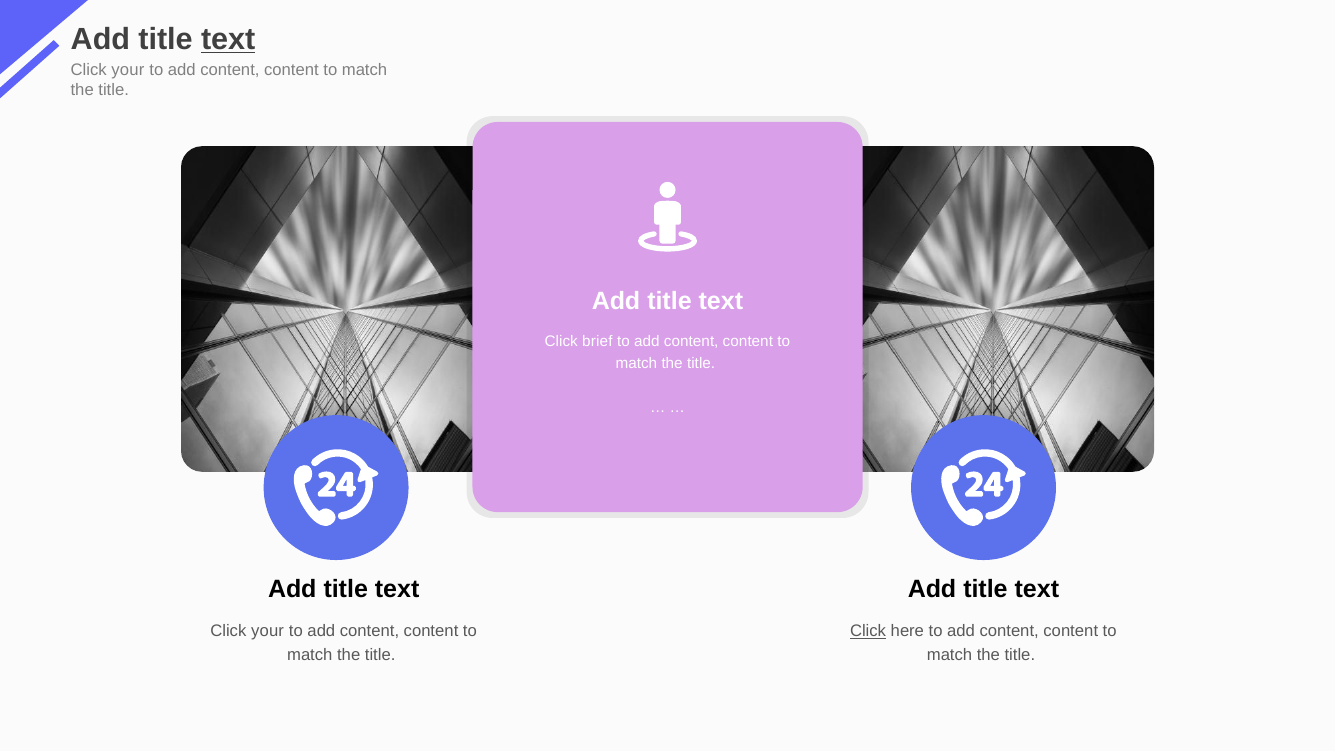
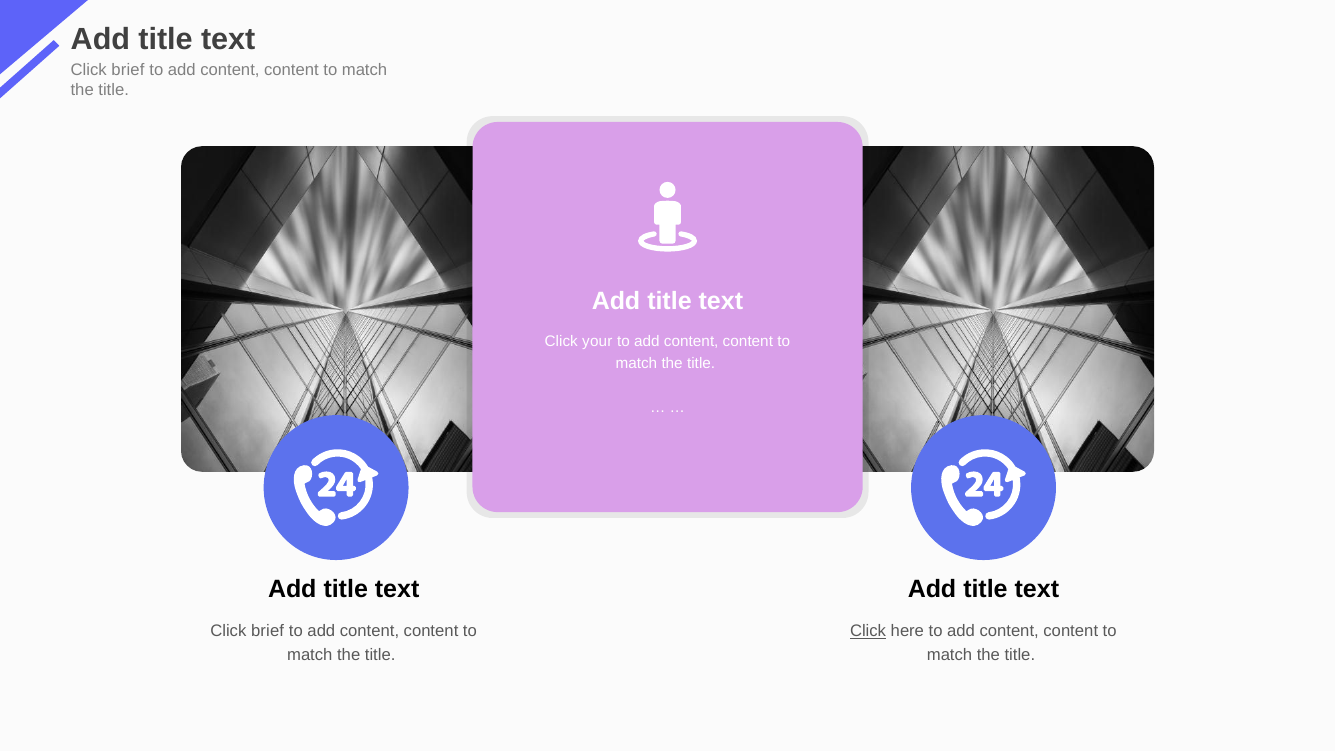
text underline: present -> none (228, 39)
your: your -> brief (128, 70)
brief: brief -> your (597, 342)
your: your -> brief (268, 631)
